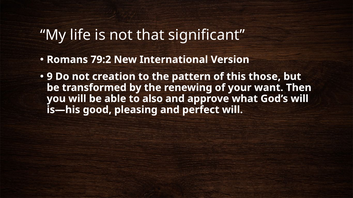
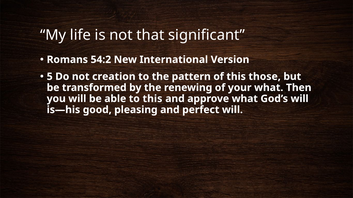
79:2: 79:2 -> 54:2 (101, 60)
9: 9 -> 5 (50, 77)
your want: want -> what (269, 88)
to also: also -> this (152, 99)
